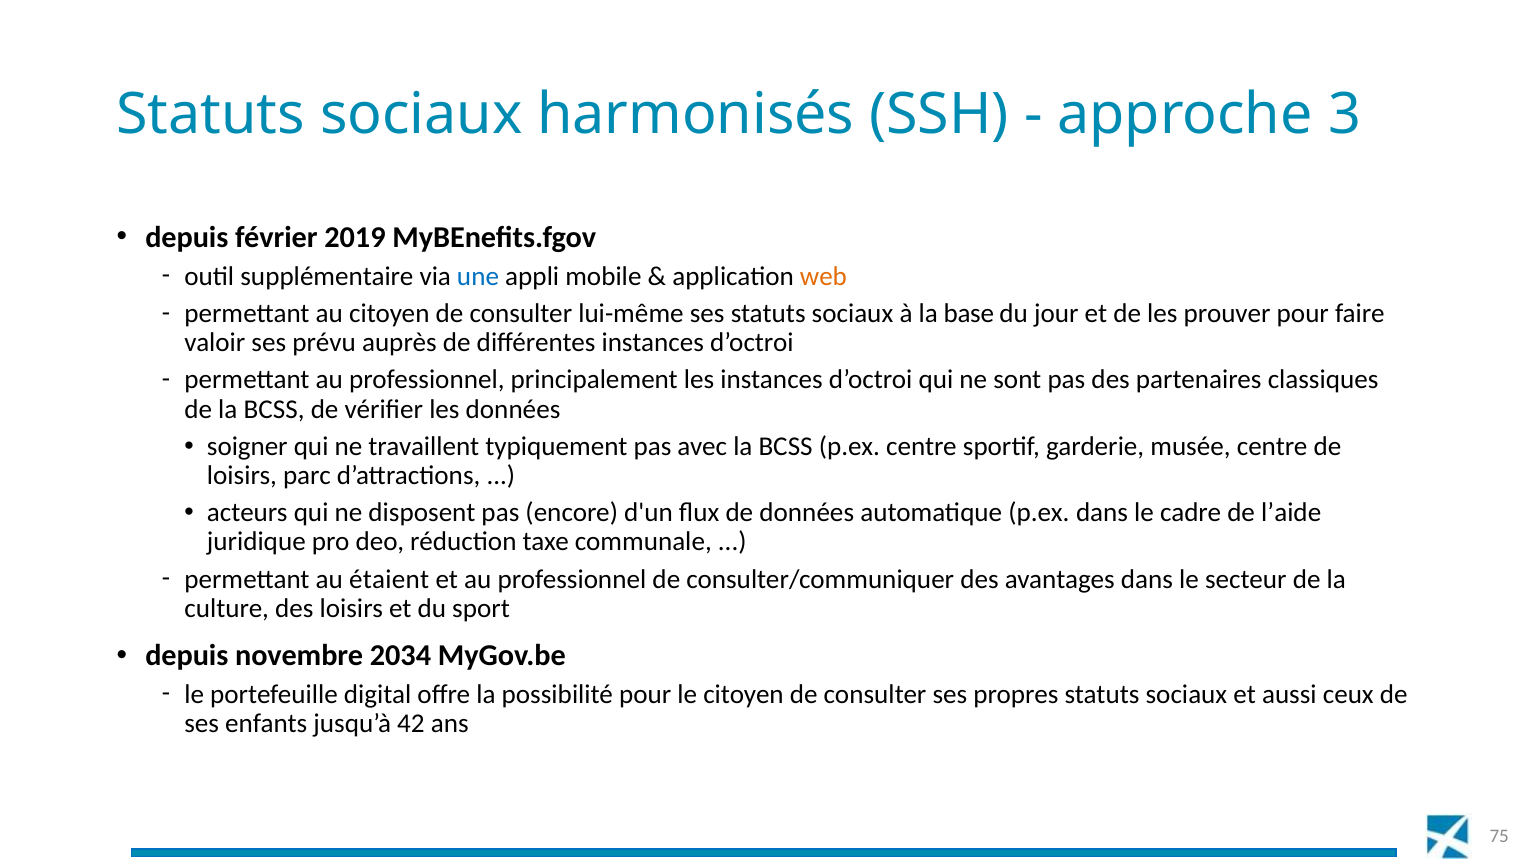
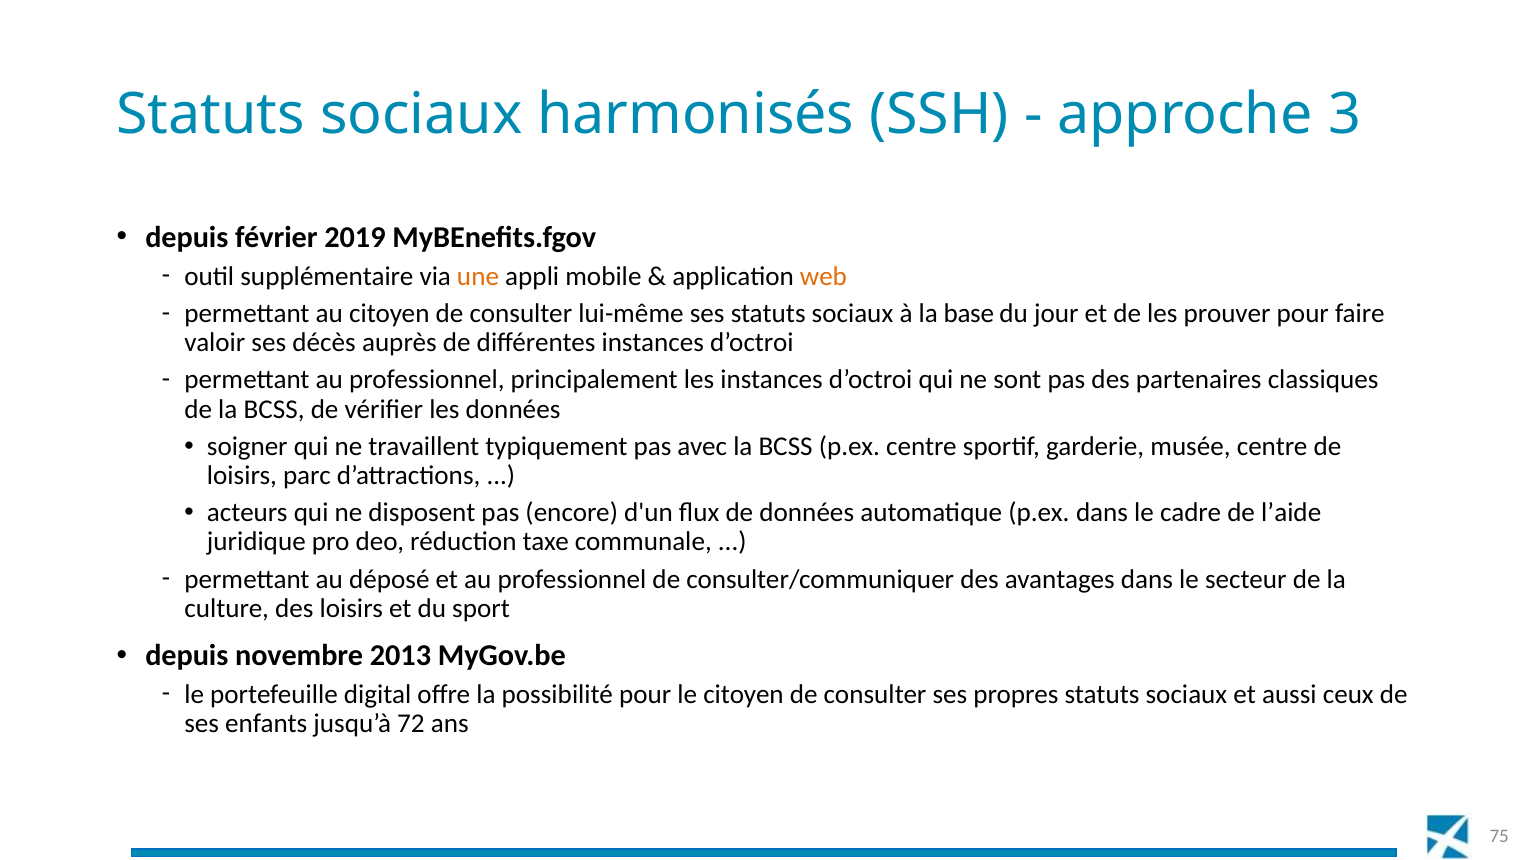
une colour: blue -> orange (478, 276)
prévu: prévu -> décès (324, 343)
étaient: étaient -> déposé (389, 580)
2034: 2034 -> 2013 (401, 656)
42: 42 -> 72 (411, 724)
